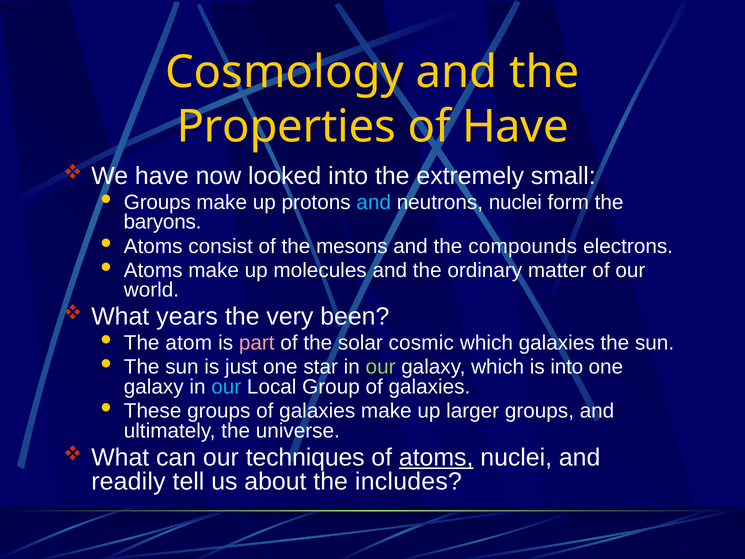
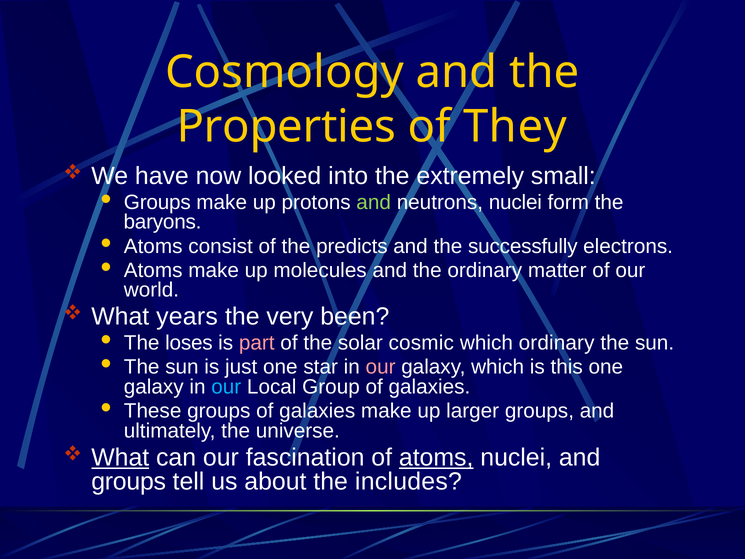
of Have: Have -> They (515, 127)
and colour: light blue -> light green (374, 202)
mesons: mesons -> predicts (352, 246)
compounds: compounds -> successfully (523, 246)
atom: atom -> loses (189, 343)
which galaxies: galaxies -> ordinary (557, 343)
our colour: light green -> pink (381, 367)
is into: into -> this (567, 367)
What underline: none -> present (120, 457)
techniques: techniques -> fascination (305, 457)
readily: readily -> groups (129, 481)
